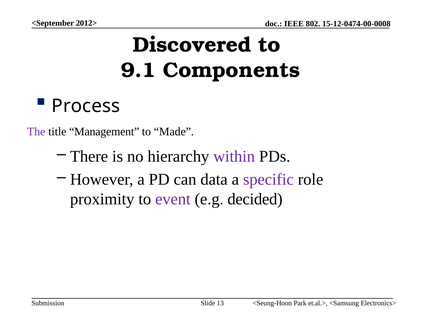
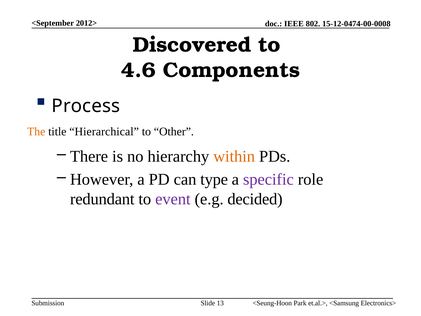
9.1: 9.1 -> 4.6 (138, 70)
The colour: purple -> orange (36, 132)
Management: Management -> Hierarchical (104, 132)
Made: Made -> Other (174, 132)
within colour: purple -> orange (234, 156)
data: data -> type (214, 179)
proximity: proximity -> redundant (102, 199)
